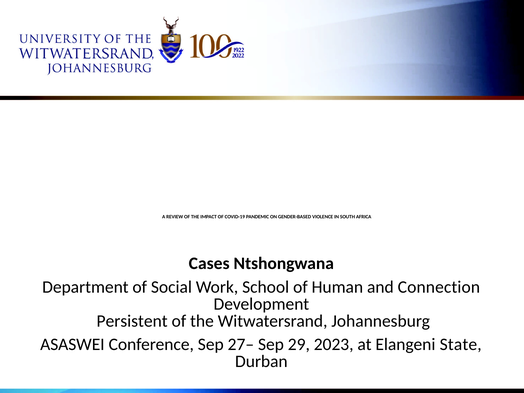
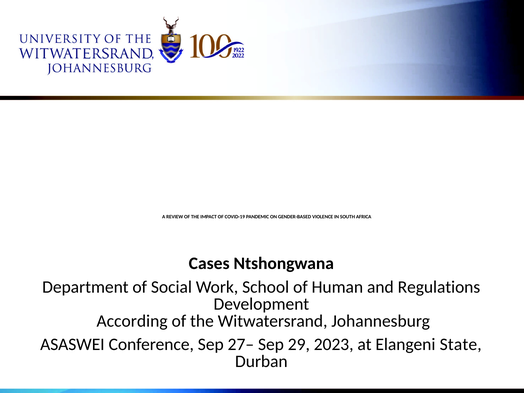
Connection: Connection -> Regulations (439, 287)
Persistent: Persistent -> According (132, 321)
